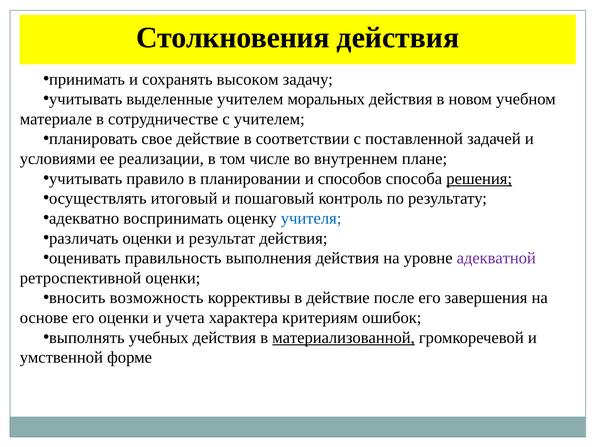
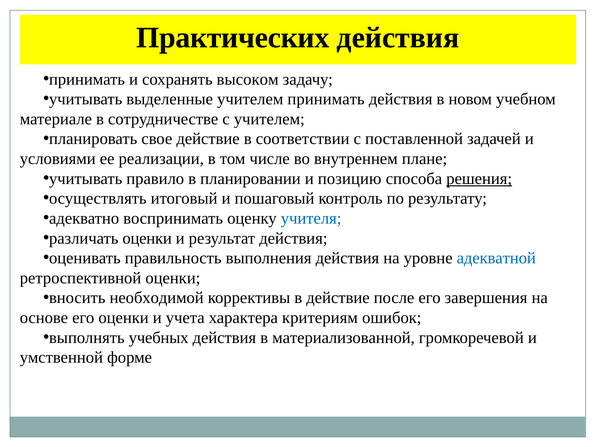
Столкновения: Столкновения -> Практических (233, 38)
учителем моральных: моральных -> принимать (326, 99)
способов: способов -> позицию (350, 179)
адекватной colour: purple -> blue (496, 258)
возможность: возможность -> необходимой (157, 298)
материализованной underline: present -> none (343, 338)
